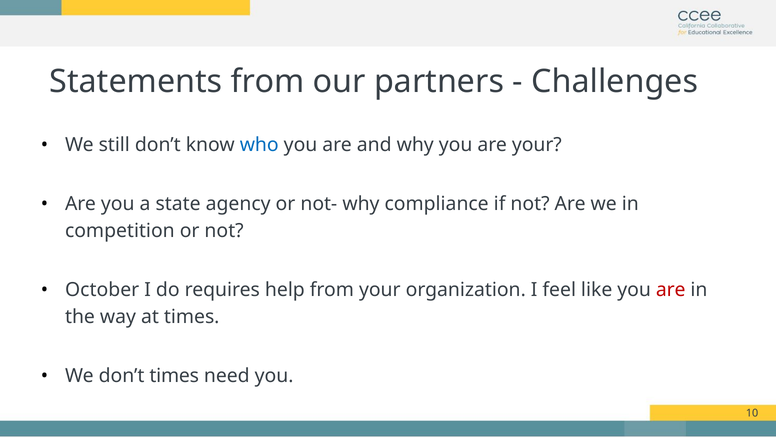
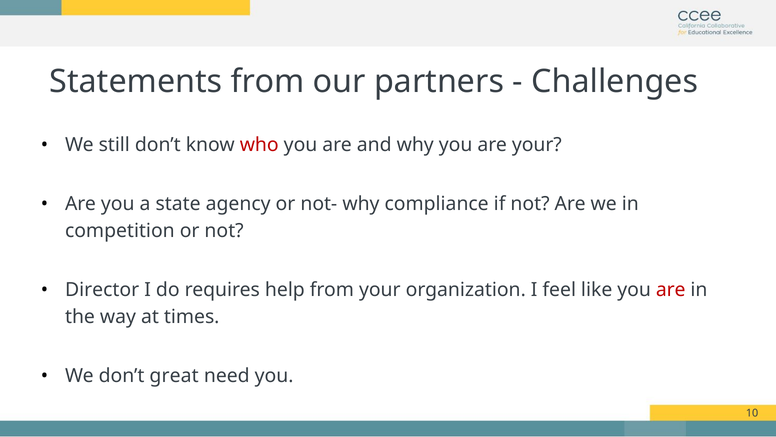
who colour: blue -> red (259, 145)
October: October -> Director (102, 290)
don’t times: times -> great (174, 376)
